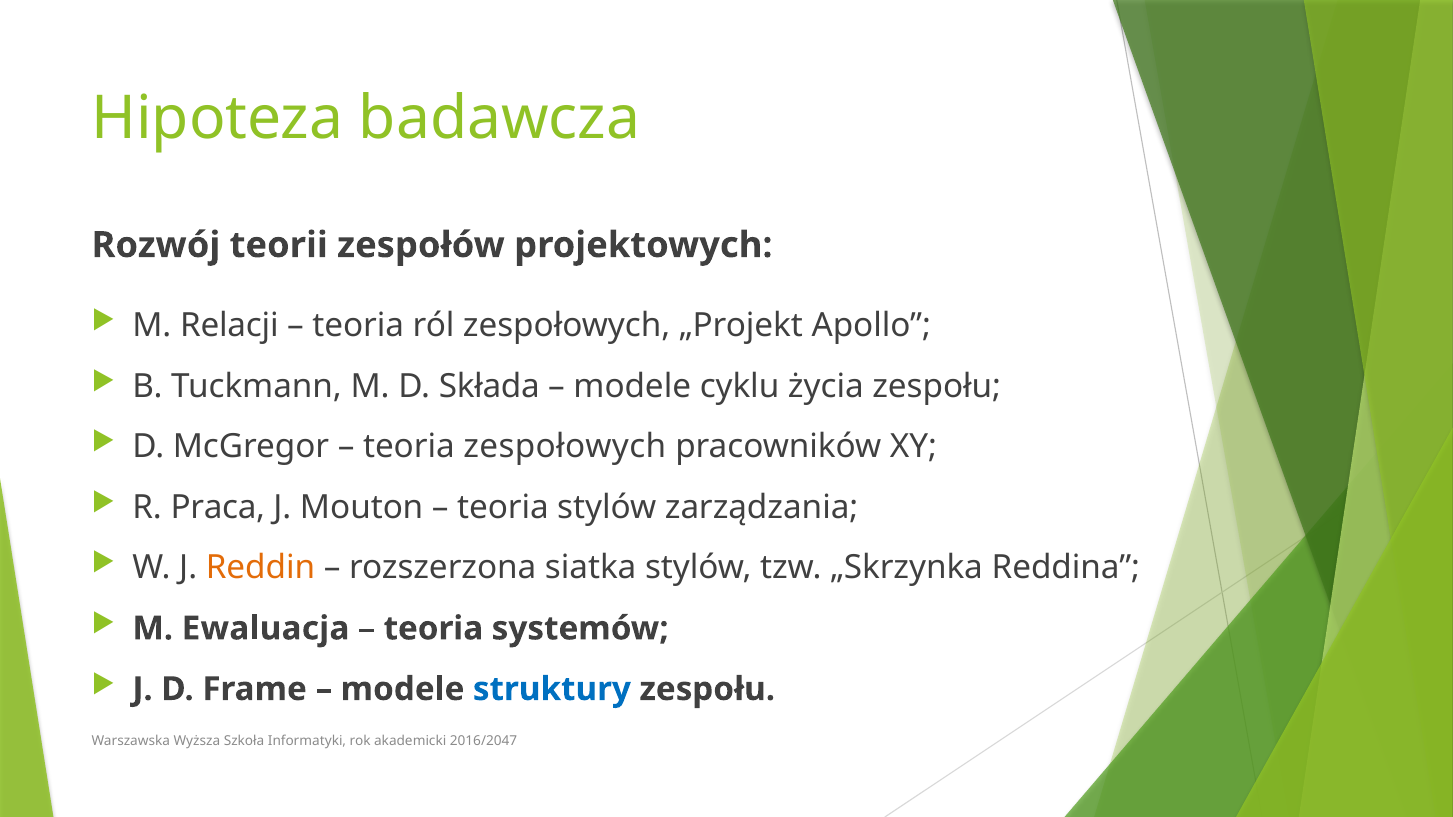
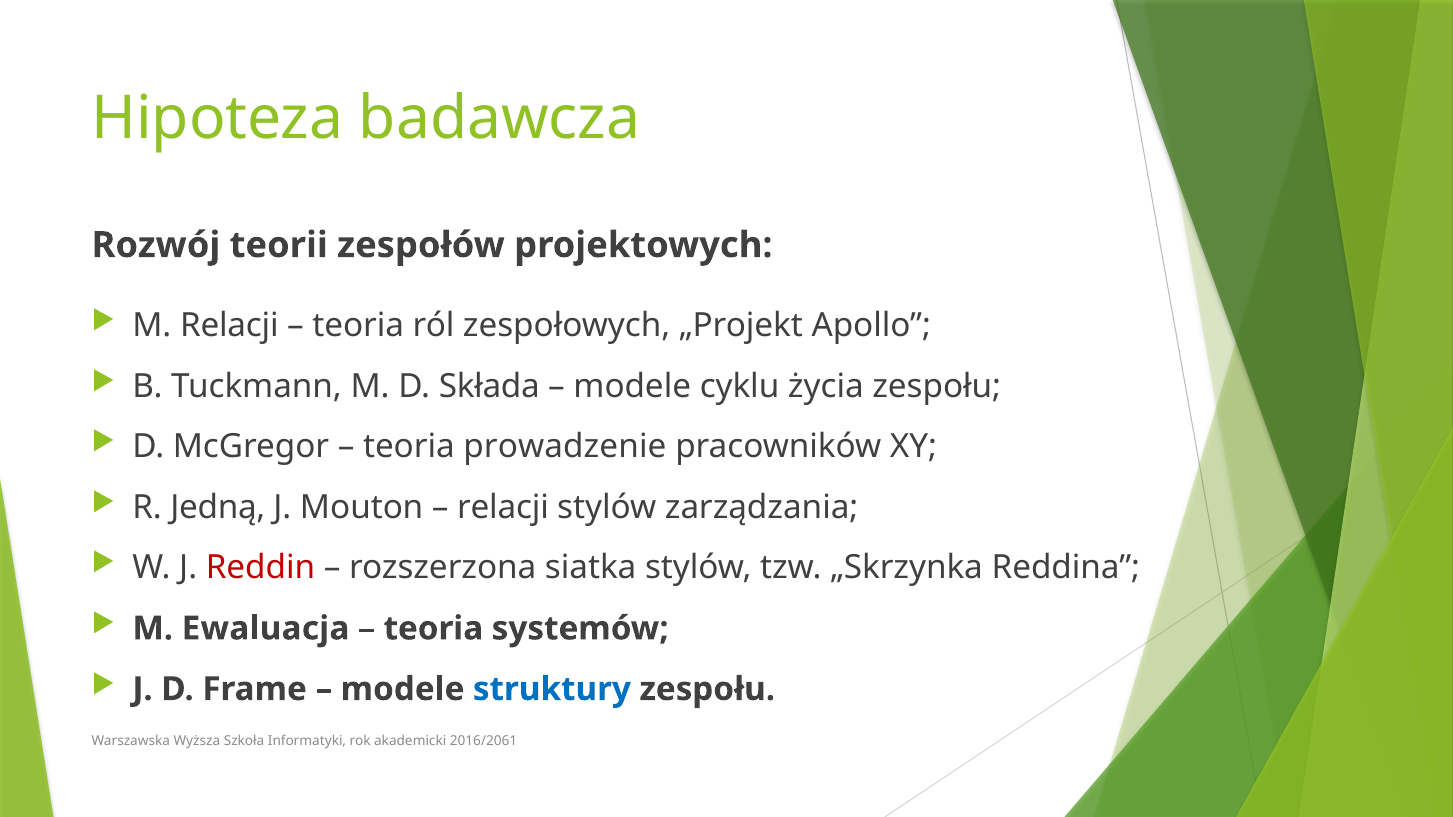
teoria zespołowych: zespołowych -> prowadzenie (565, 447)
Praca: Praca -> Jedną (218, 507)
teoria: teoria -> relacji (503, 507)
Reddin colour: orange -> red (261, 568)
2016/2047: 2016/2047 -> 2016/2061 (484, 742)
